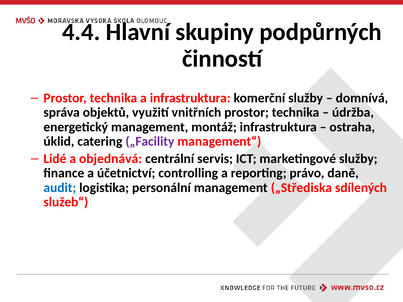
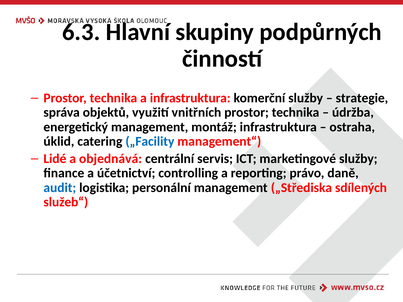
4.4: 4.4 -> 6.3 (81, 32)
domnívá: domnívá -> strategie (362, 98)
„Facility colour: purple -> blue (150, 142)
